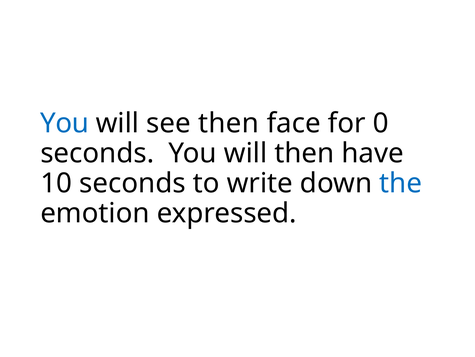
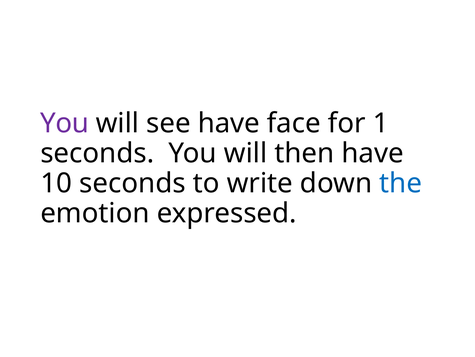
You colour: blue -> purple (65, 123)
see then: then -> have (229, 123)
0: 0 -> 1 (381, 123)
